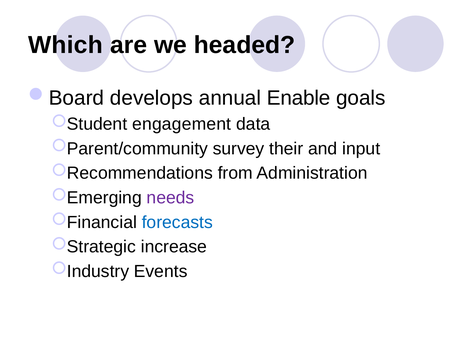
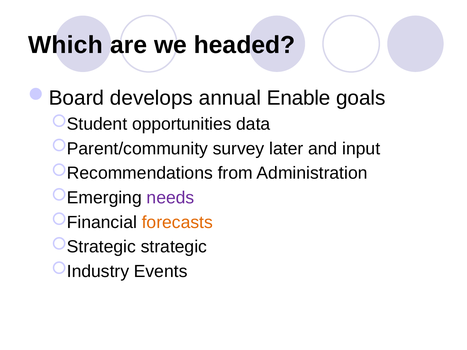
engagement: engagement -> opportunities (182, 124)
their: their -> later (286, 149)
forecasts colour: blue -> orange (177, 222)
increase: increase -> strategic (174, 247)
